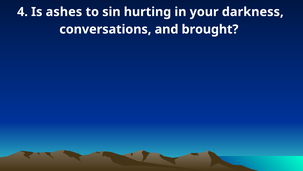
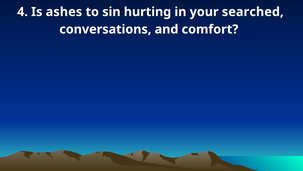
darkness: darkness -> searched (253, 12)
brought: brought -> comfort (210, 29)
